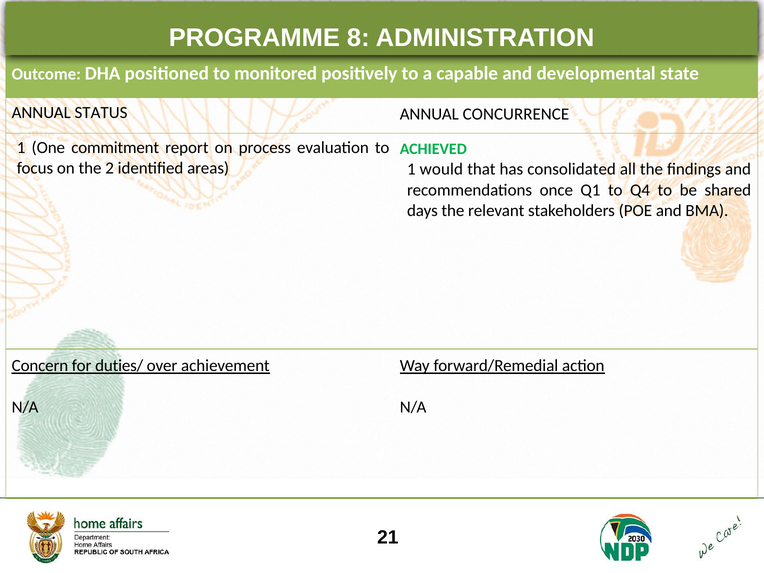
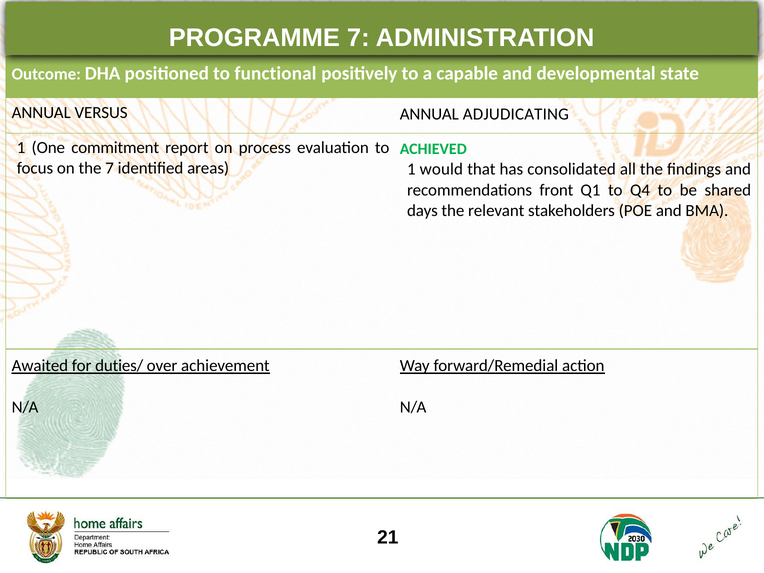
PROGRAMME 8: 8 -> 7 (358, 38)
monitored: monitored -> functional (275, 74)
STATUS: STATUS -> VERSUS (101, 113)
CONCURRENCE: CONCURRENCE -> ADJUDICATING (516, 114)
the 2: 2 -> 7 (110, 168)
once: once -> front (556, 190)
Concern: Concern -> Awaited (40, 366)
